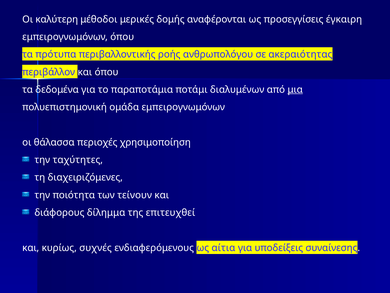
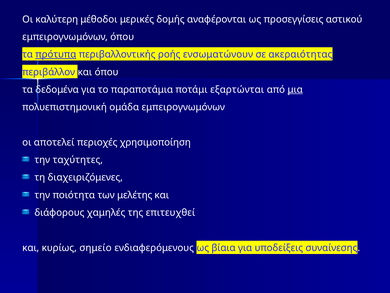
έγκαιρη: έγκαιρη -> αστικού (344, 19)
πρότυπα underline: none -> present (56, 54)
ανθρωπολόγου: ανθρωπολόγου -> ενσωματώνουν (218, 54)
διαλυμένων: διαλυμένων -> εξαρτώνται (237, 89)
θάλασσα: θάλασσα -> αποτελεί (54, 142)
τείνουν: τείνουν -> μελέτης (135, 195)
δίλημμα: δίλημμα -> χαμηλές (106, 212)
συχνές: συχνές -> σημείο (96, 247)
αίτια: αίτια -> βίαια (224, 247)
